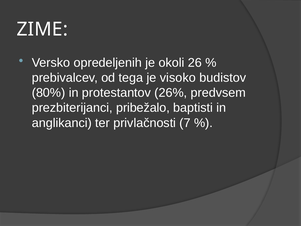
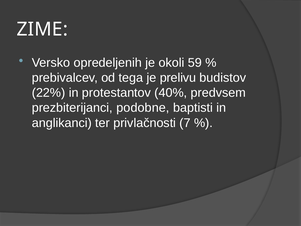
26: 26 -> 59 (195, 63)
visoko: visoko -> prelivu (178, 78)
80%: 80% -> 22% (49, 93)
26%: 26% -> 40% (171, 93)
pribežalo: pribežalo -> podobne (143, 108)
